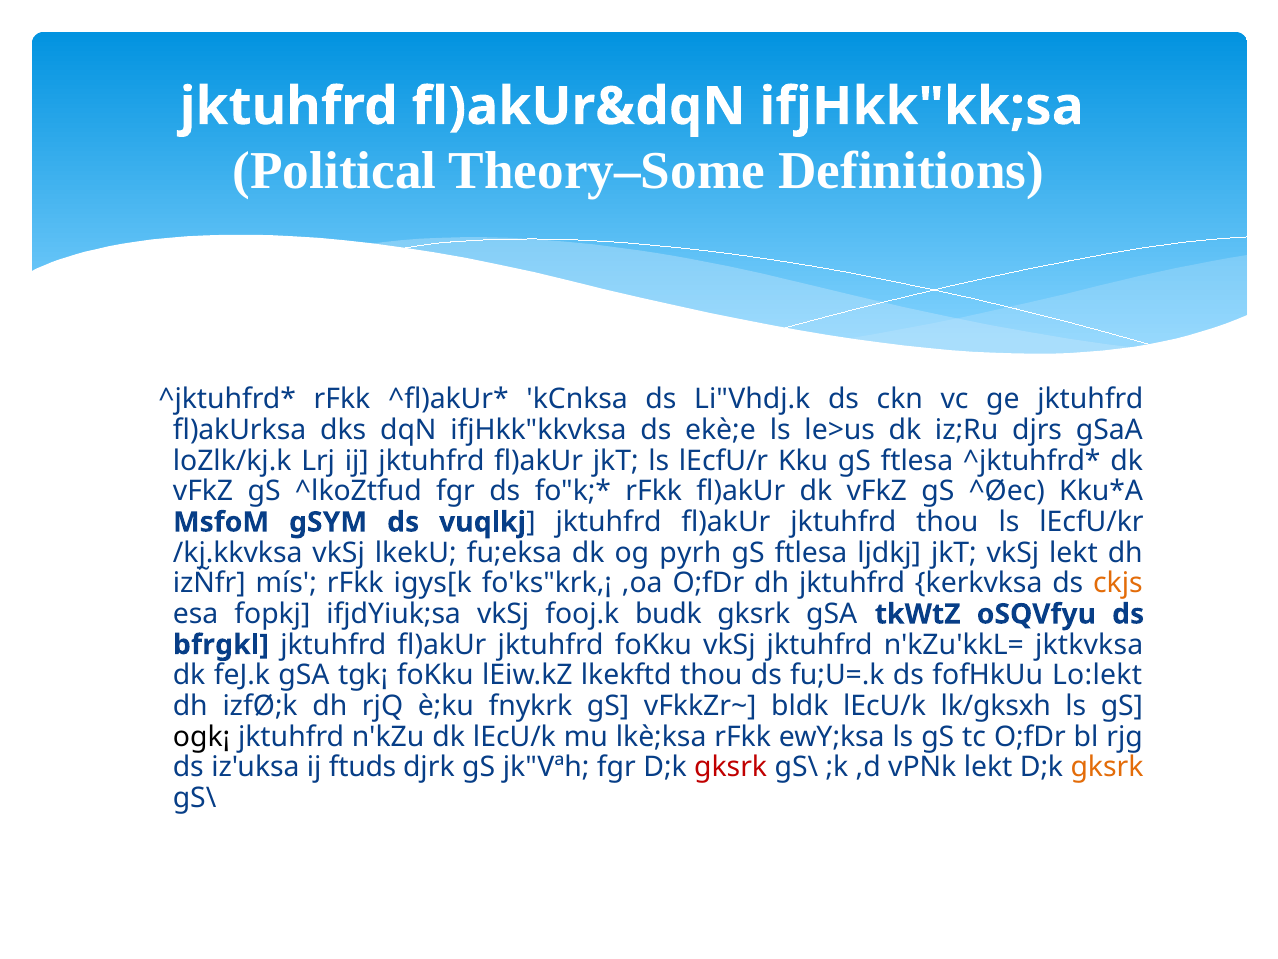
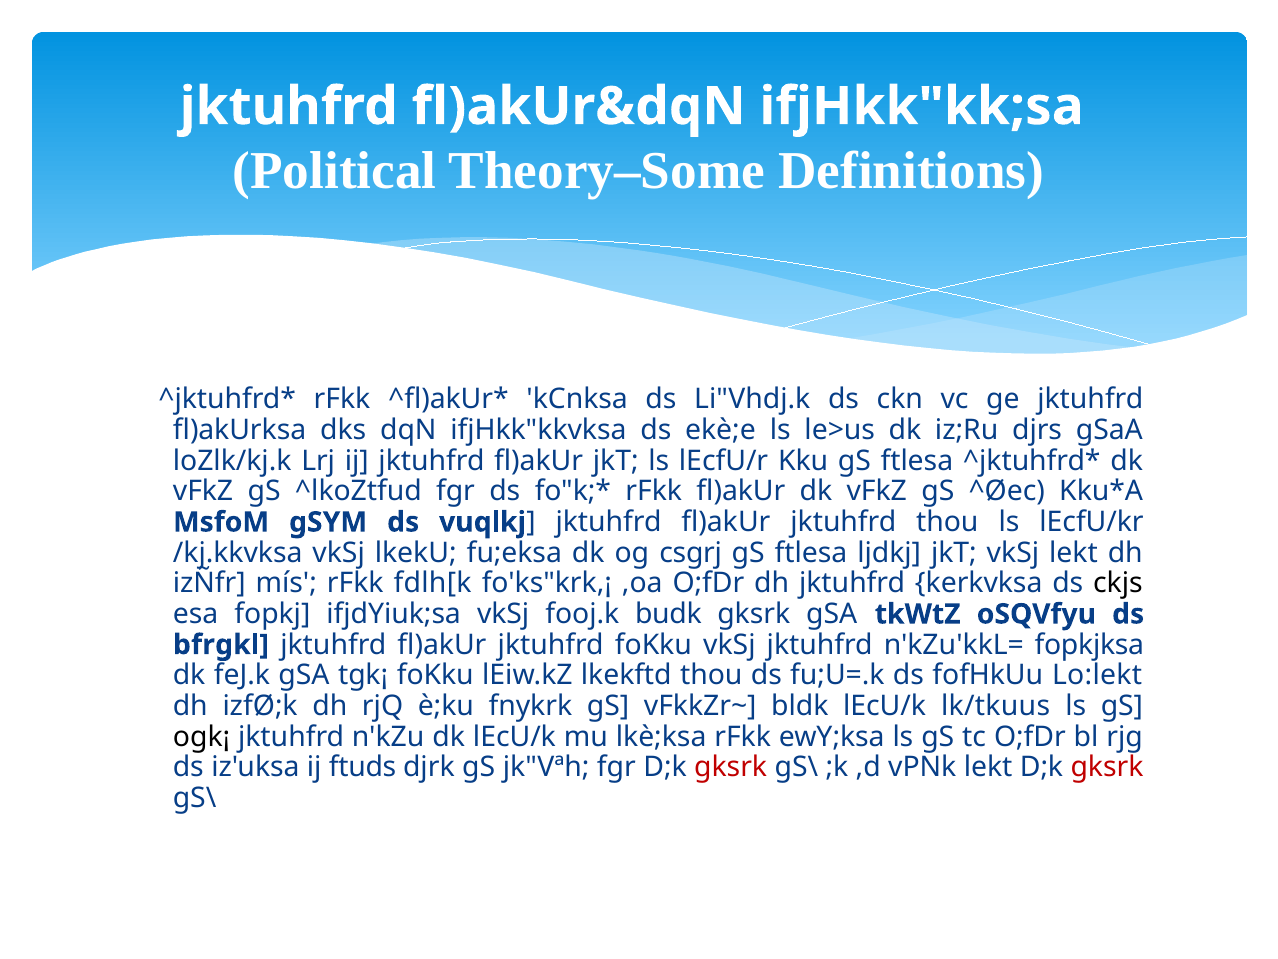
pyrh: pyrh -> csgrj (691, 553)
igys[k: igys[k -> fdlh[k (433, 583)
ckjs colour: orange -> black (1118, 583)
jktkvksa: jktkvksa -> fopkjksa (1089, 644)
lk/gksxh: lk/gksxh -> lk/tkuus (996, 706)
gksrk colour: orange -> red (1107, 767)
